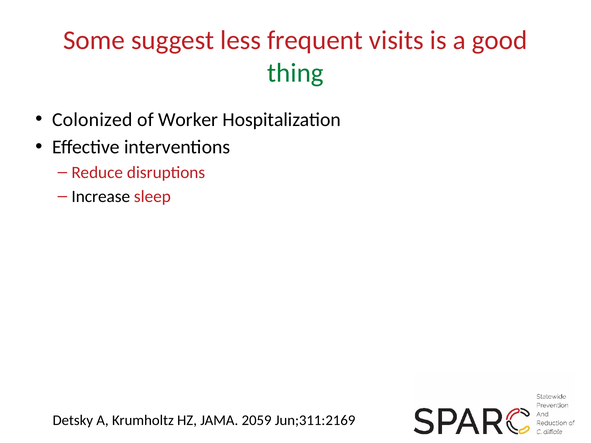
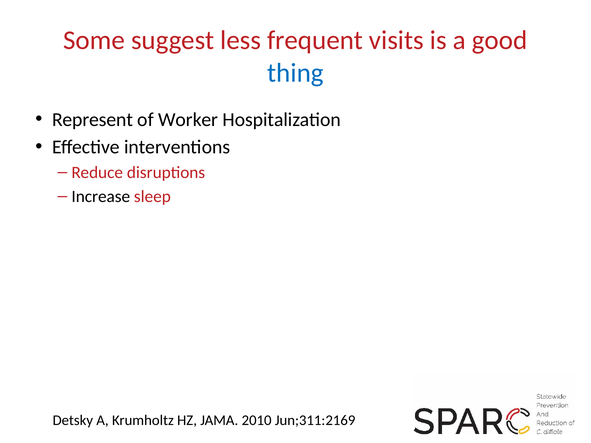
thing colour: green -> blue (295, 73)
Colonized: Colonized -> Represent (93, 120)
2059: 2059 -> 2010 (257, 421)
